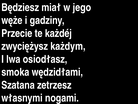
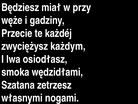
jego: jego -> przy (82, 7)
